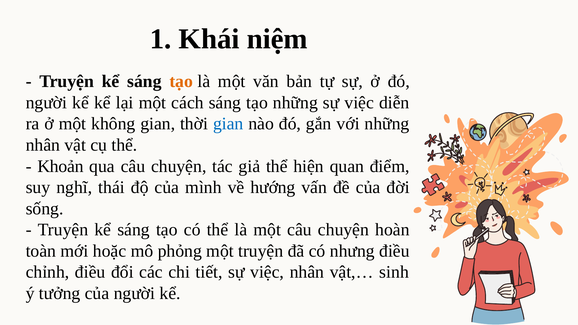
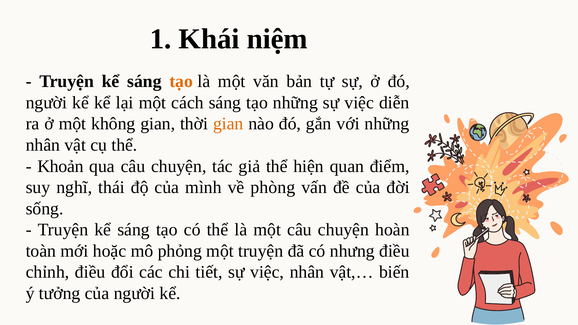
gian colour: blue -> orange (228, 124)
hướng: hướng -> phòng (273, 187)
sinh: sinh -> biến (394, 272)
